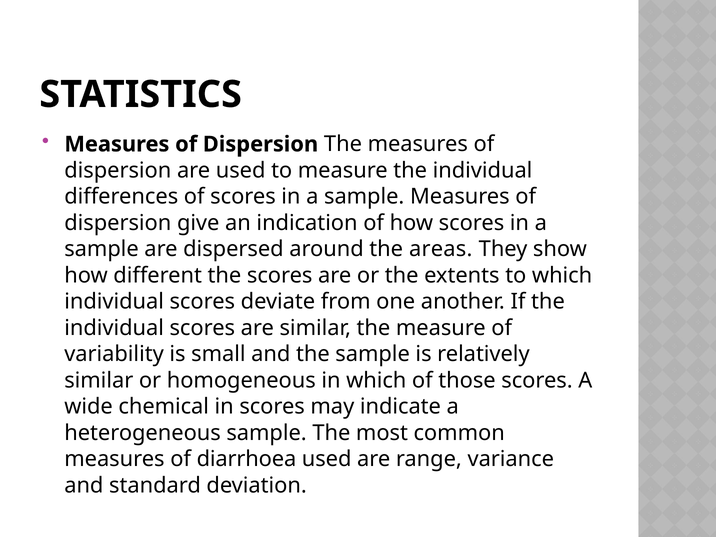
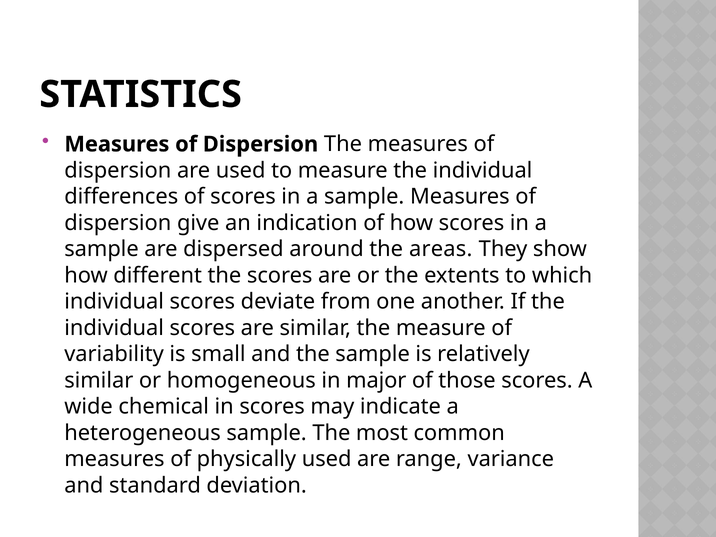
in which: which -> major (376, 380)
diarrhoea: diarrhoea -> physically (246, 459)
